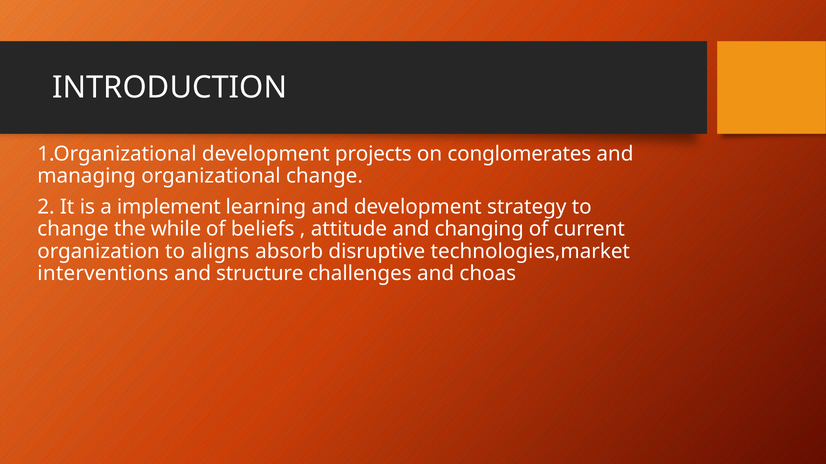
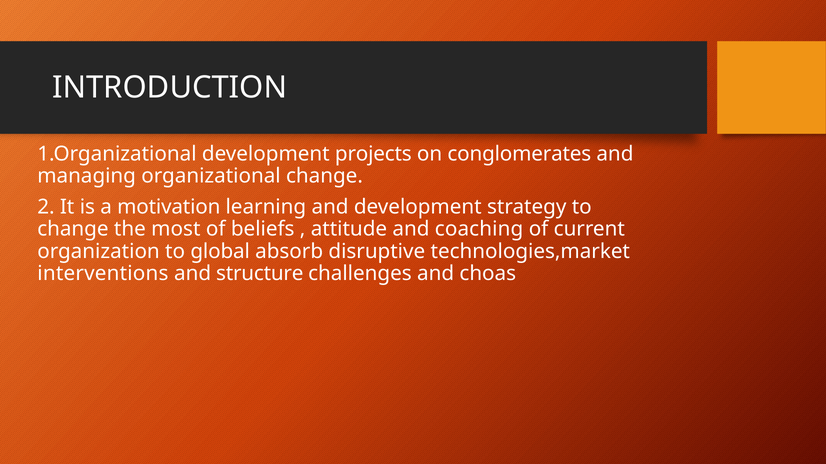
implement: implement -> motivation (169, 207)
while: while -> most (176, 229)
changing: changing -> coaching (479, 229)
aligns: aligns -> global (220, 252)
